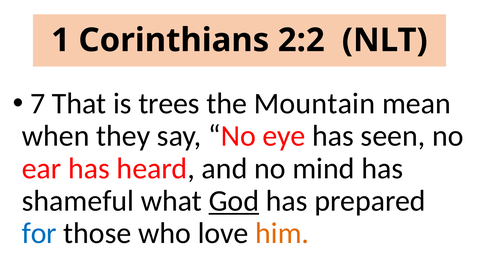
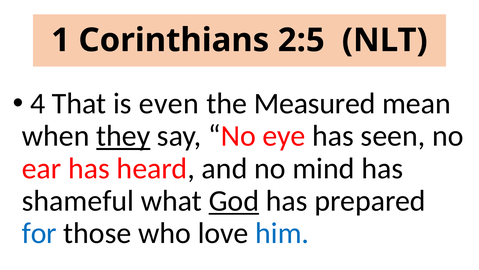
2:2: 2:2 -> 2:5 (301, 40)
7: 7 -> 4 (38, 103)
trees: trees -> even (169, 103)
Mountain: Mountain -> Measured (315, 103)
they underline: none -> present (123, 136)
him colour: orange -> blue (282, 233)
